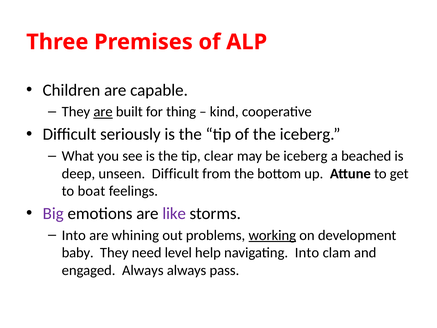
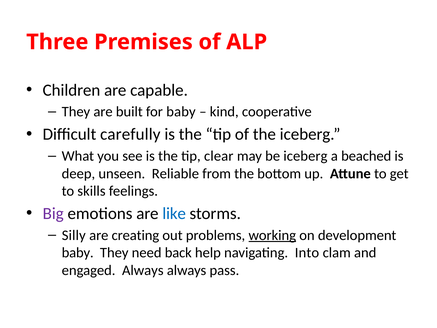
are underline: present -> none (103, 112)
for thing: thing -> baby (181, 112)
seriously: seriously -> carefully (130, 134)
unseen Difficult: Difficult -> Reliable (175, 173)
boat: boat -> skills (91, 191)
like colour: purple -> blue (174, 213)
Into: Into -> Silly (74, 235)
whining: whining -> creating (135, 235)
level: level -> back (178, 253)
